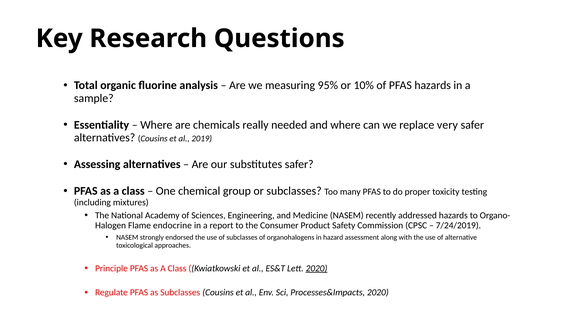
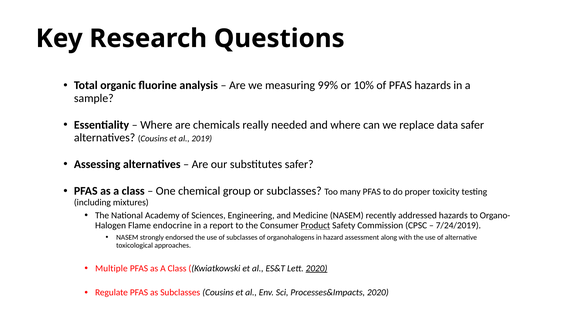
95%: 95% -> 99% (328, 85)
very: very -> data (447, 125)
Product underline: none -> present (315, 225)
Principle: Principle -> Multiple (111, 268)
